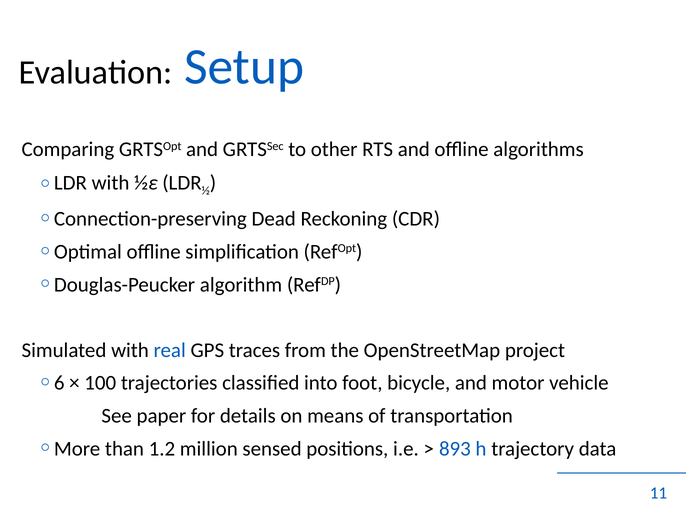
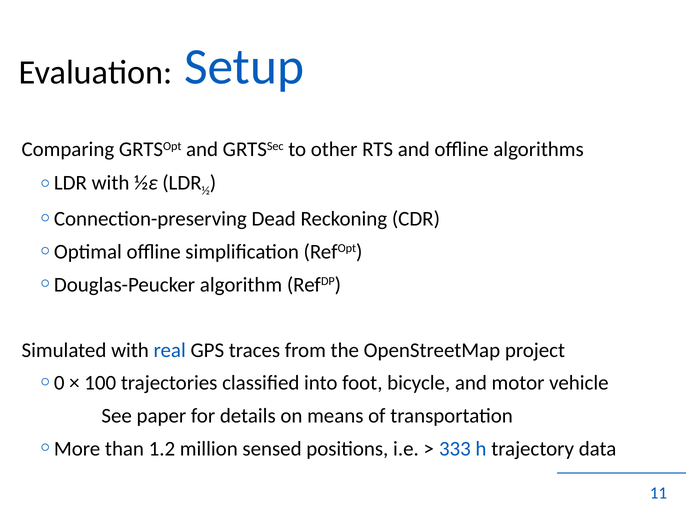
6: 6 -> 0 (59, 383)
893: 893 -> 333 (455, 449)
